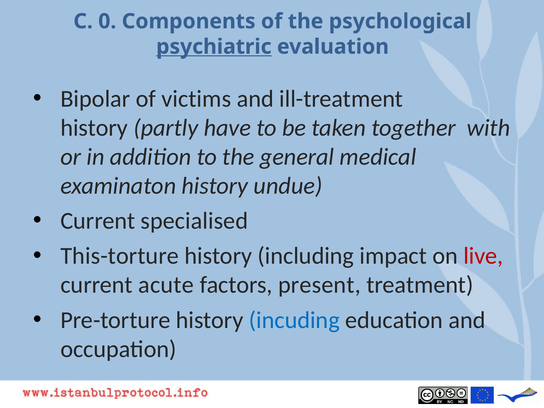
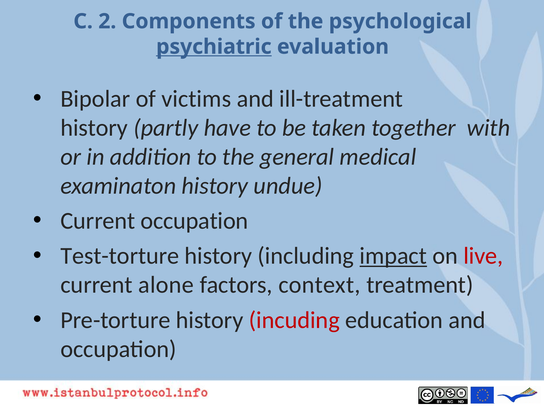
0: 0 -> 2 (107, 21)
Current specialised: specialised -> occupation (194, 221)
This-torture: This-torture -> Test-torture (120, 256)
impact underline: none -> present (393, 256)
acute: acute -> alone (166, 285)
present: present -> context (319, 285)
incuding colour: blue -> red (294, 320)
